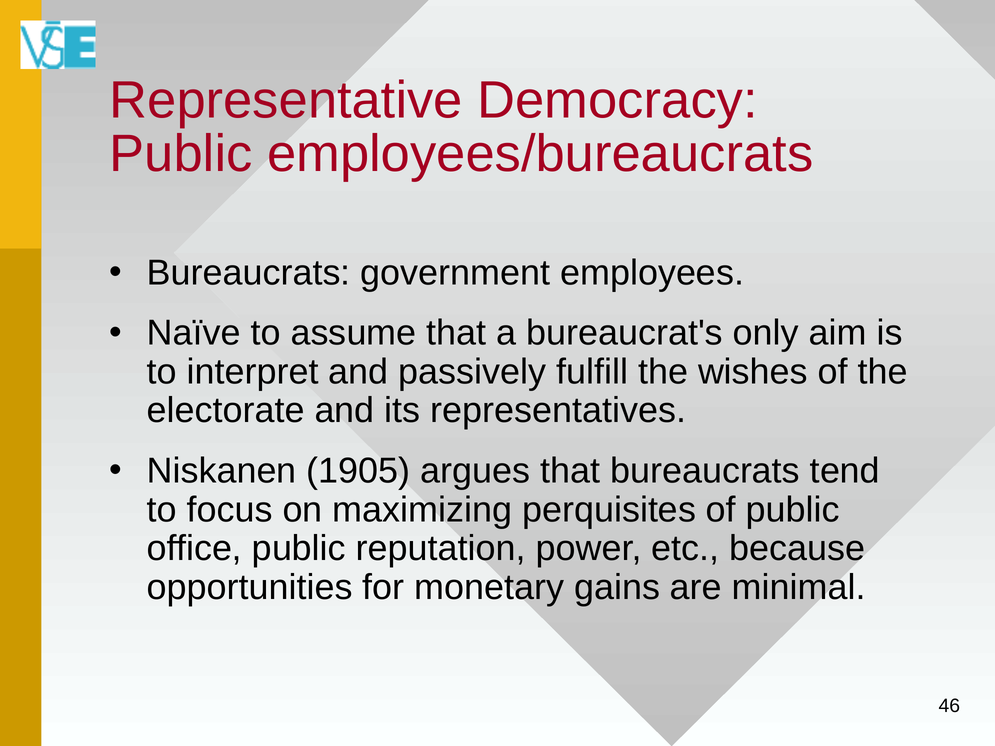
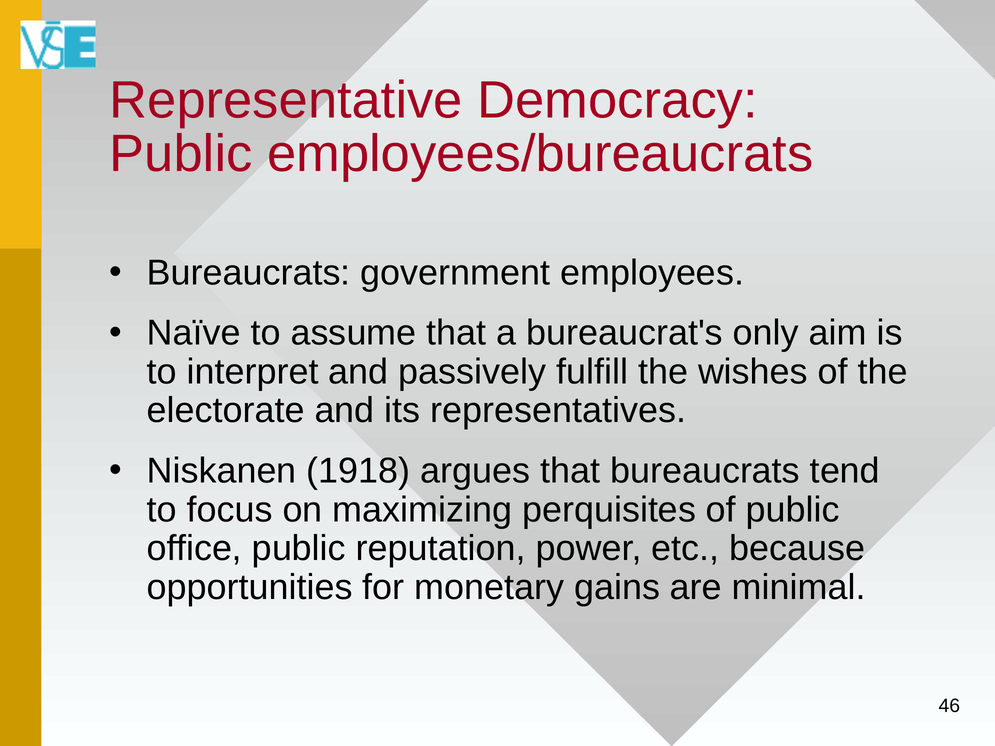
1905: 1905 -> 1918 (358, 471)
